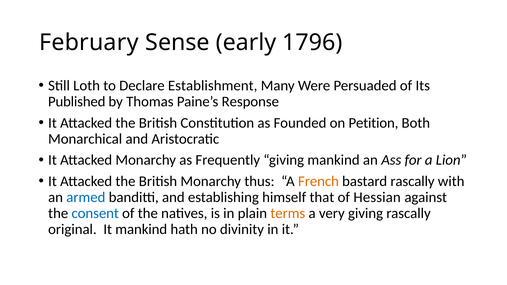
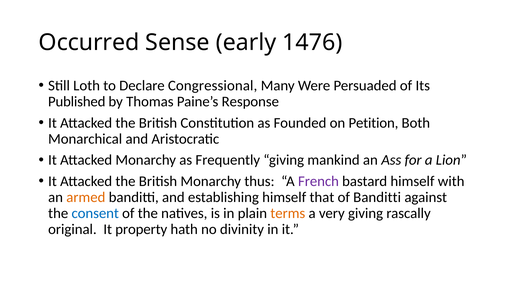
February: February -> Occurred (89, 43)
1796: 1796 -> 1476 (312, 43)
Establishment: Establishment -> Congressional (213, 86)
French colour: orange -> purple (318, 181)
bastard rascally: rascally -> himself (412, 181)
armed colour: blue -> orange (86, 197)
of Hessian: Hessian -> Banditti (377, 197)
It mankind: mankind -> property (141, 229)
